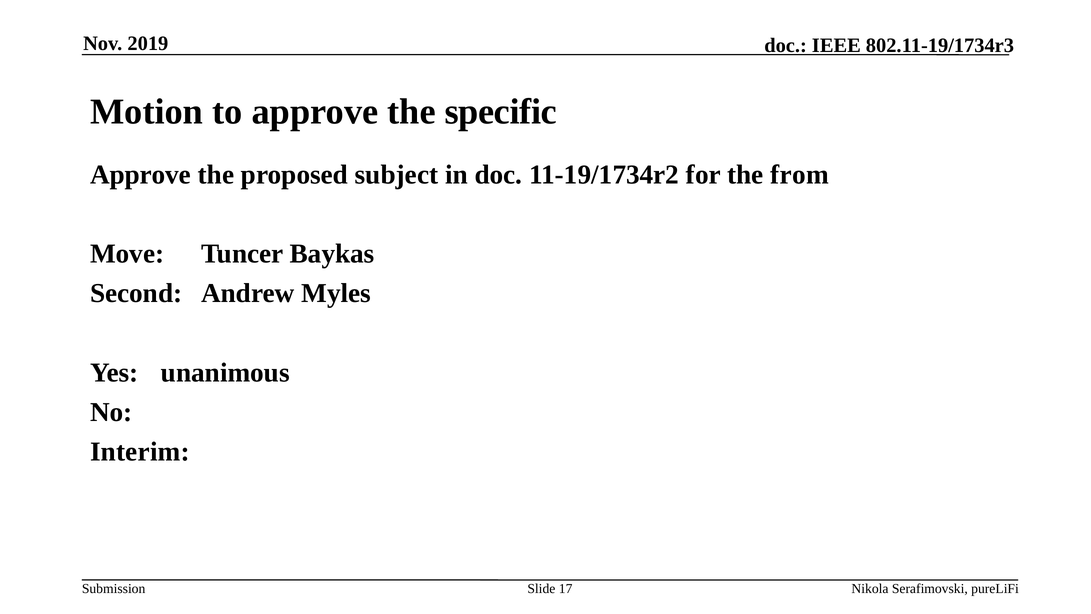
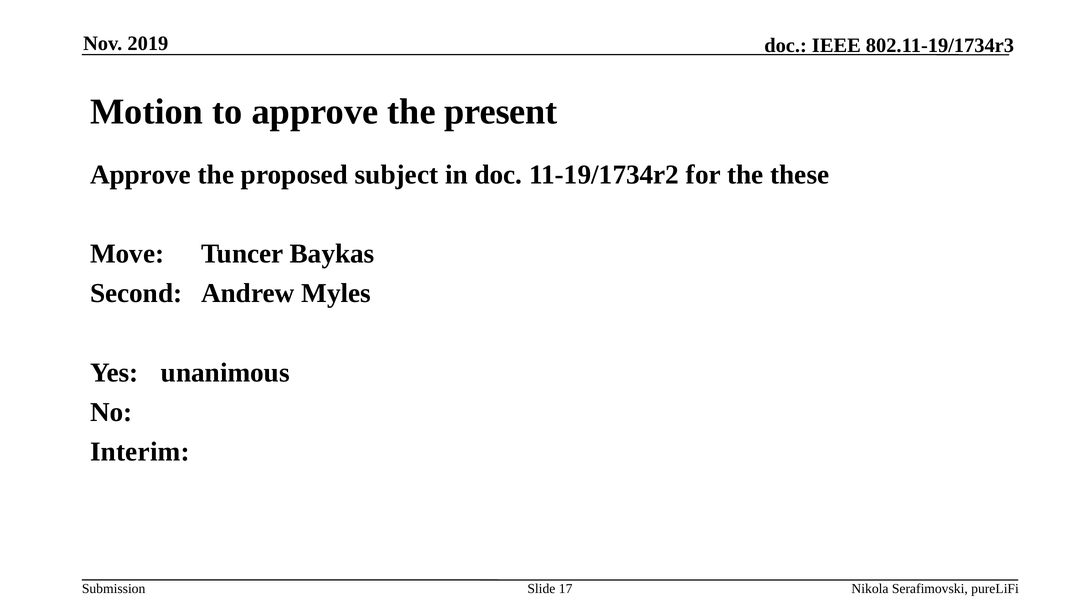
specific: specific -> present (501, 112)
from: from -> these (800, 175)
